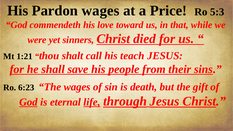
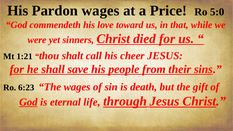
5:3: 5:3 -> 5:0 (217, 12)
teach: teach -> cheer (132, 56)
life underline: present -> none (92, 102)
